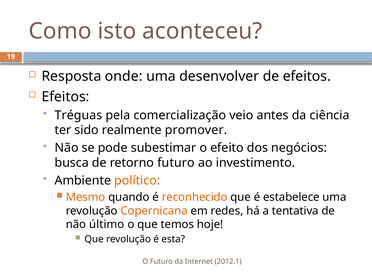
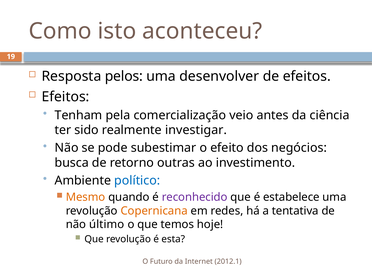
onde: onde -> pelos (124, 76)
Tréguas: Tréguas -> Tenham (78, 115)
promover: promover -> investigar (196, 130)
retorno futuro: futuro -> outras (176, 163)
político colour: orange -> blue (137, 180)
reconhecido colour: orange -> purple (195, 197)
